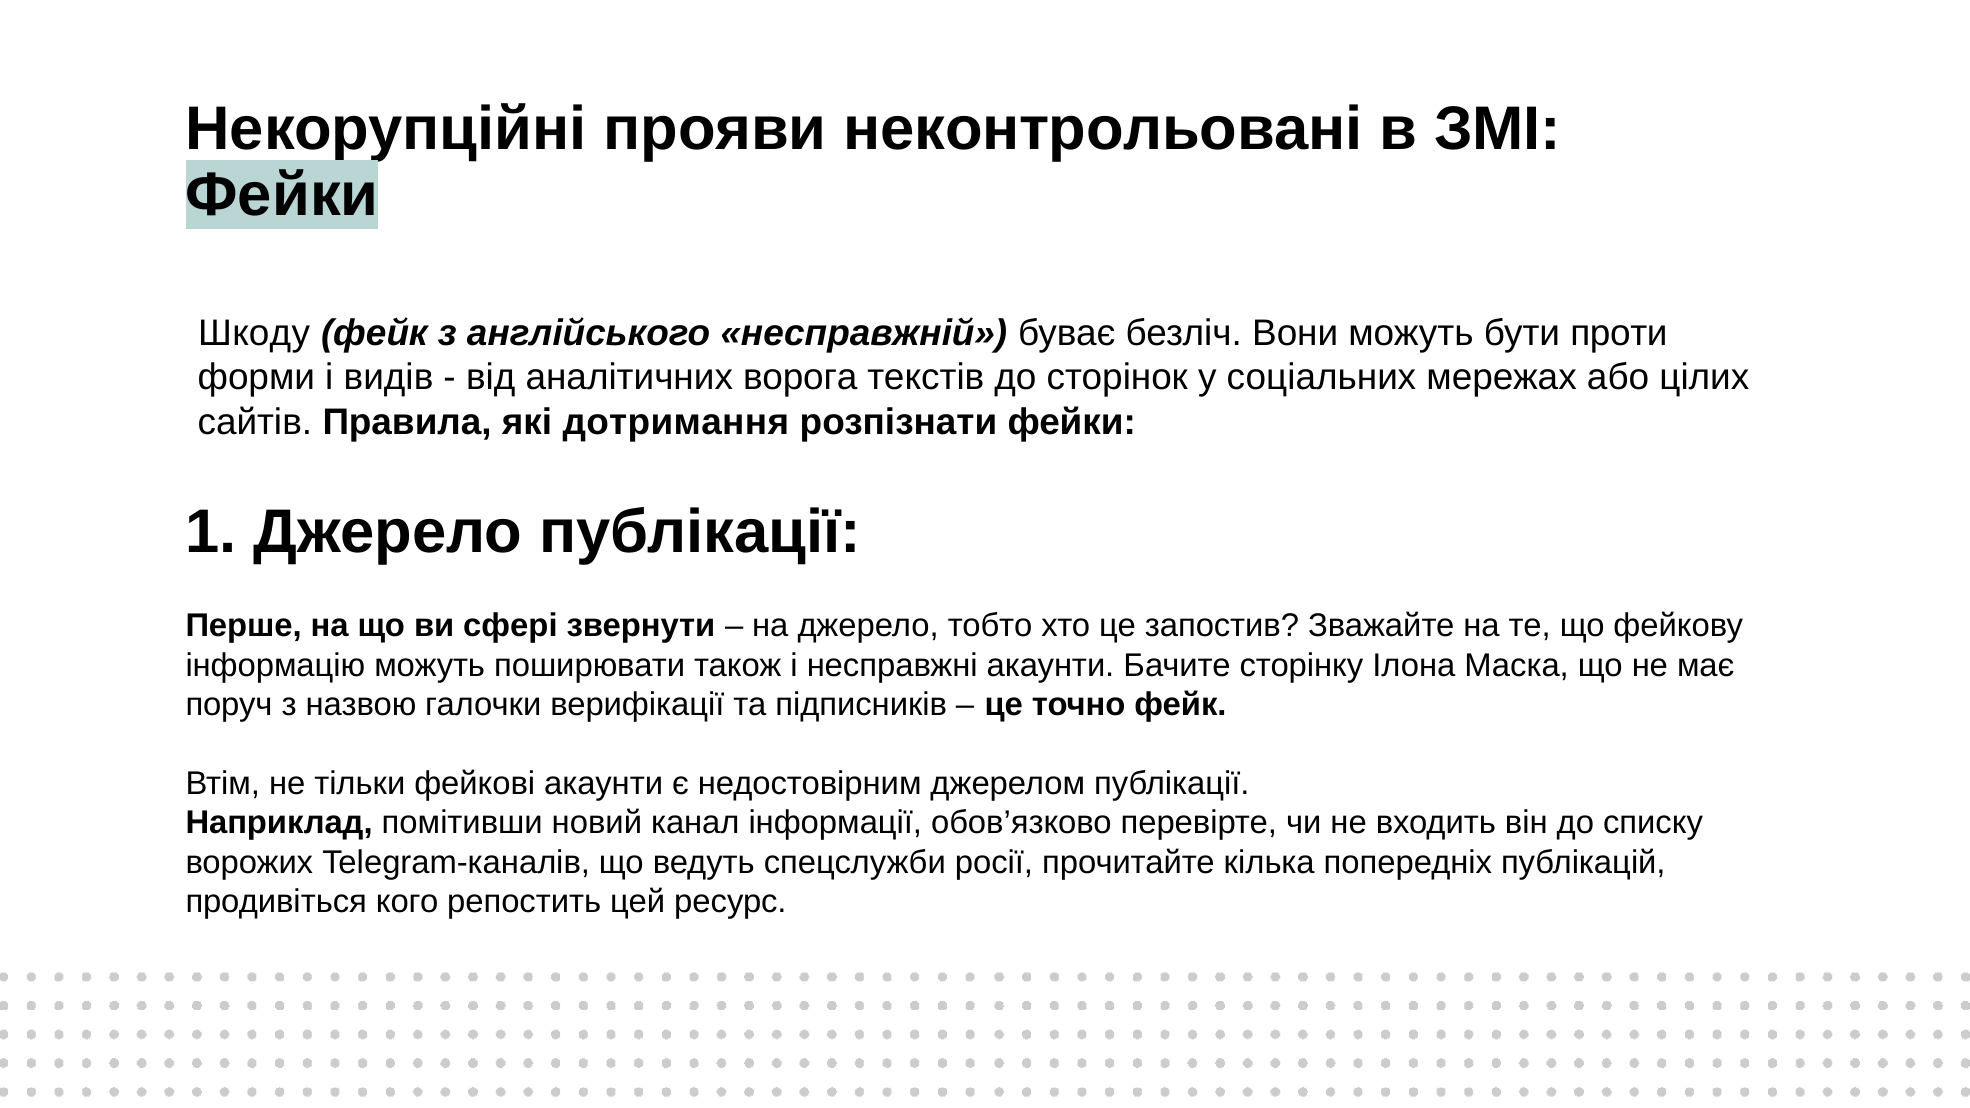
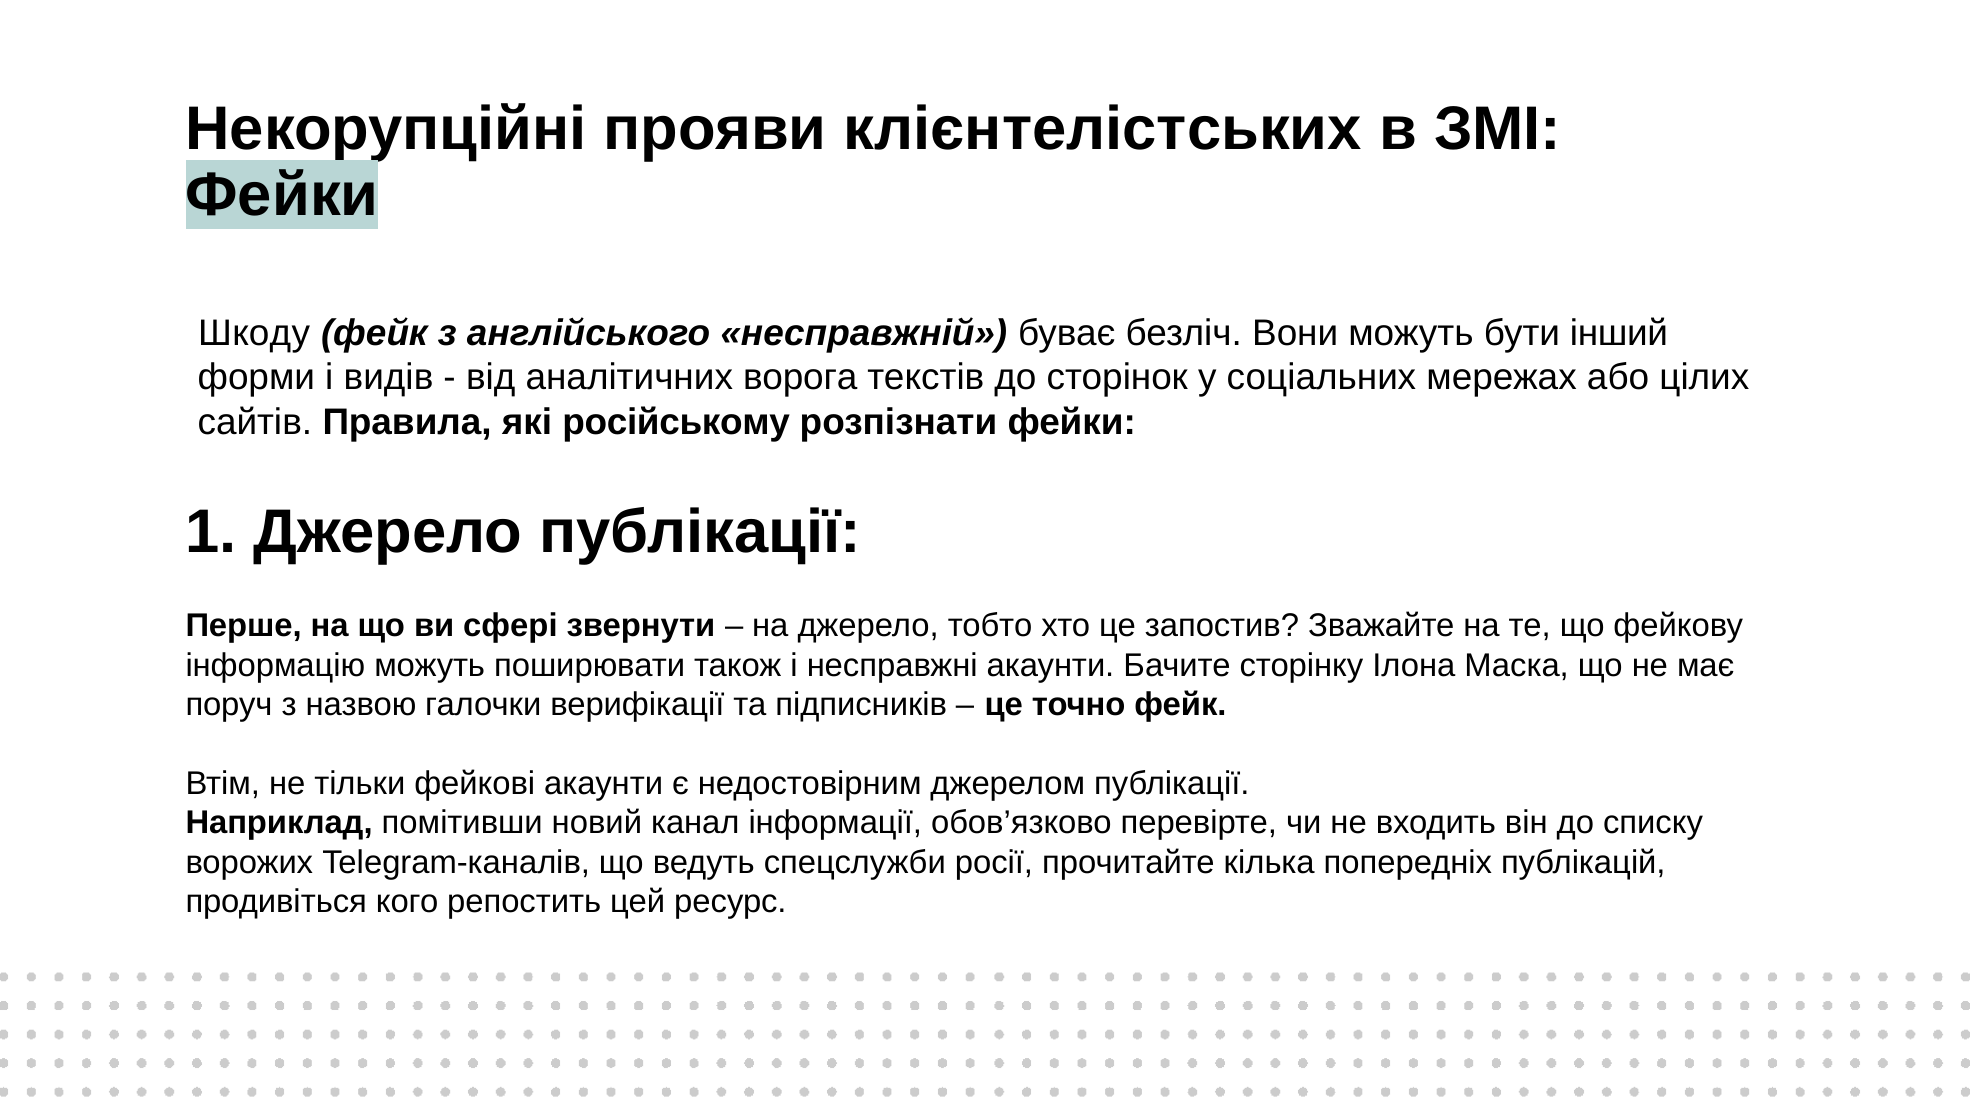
неконтрольовані: неконтрольовані -> клієнтелістських (1103, 129)
проти: проти -> інший (1619, 333)
дотримання: дотримання -> російському (676, 422)
